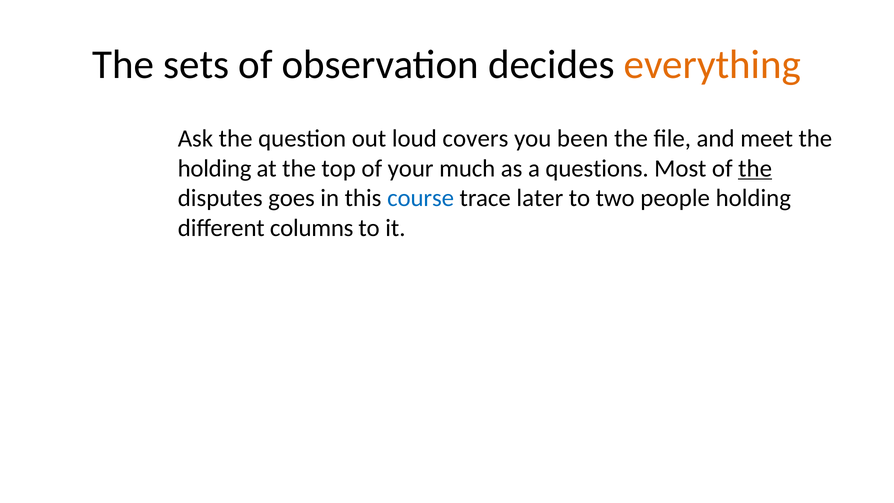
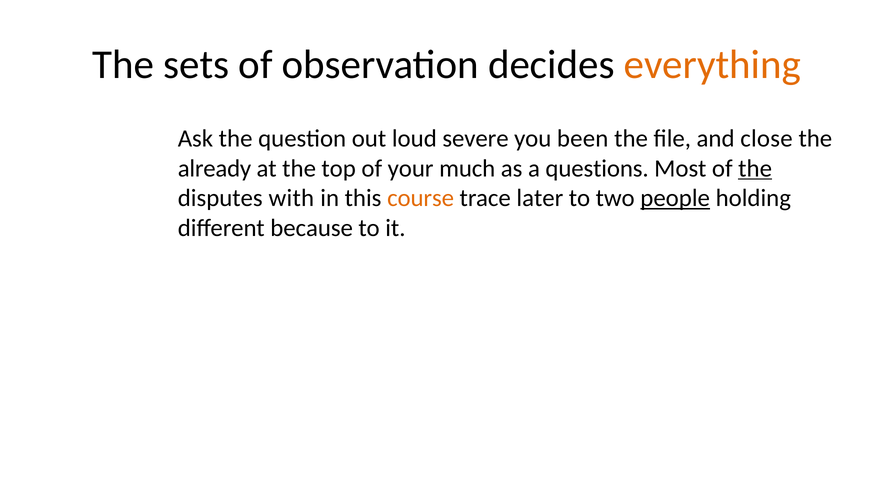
covers: covers -> severe (476, 138)
meet: meet -> close (766, 138)
holding: holding -> already (215, 168)
goes: goes -> with (291, 198)
course colour: blue -> orange (421, 198)
people underline: none -> present (675, 198)
columns: columns -> because (312, 228)
